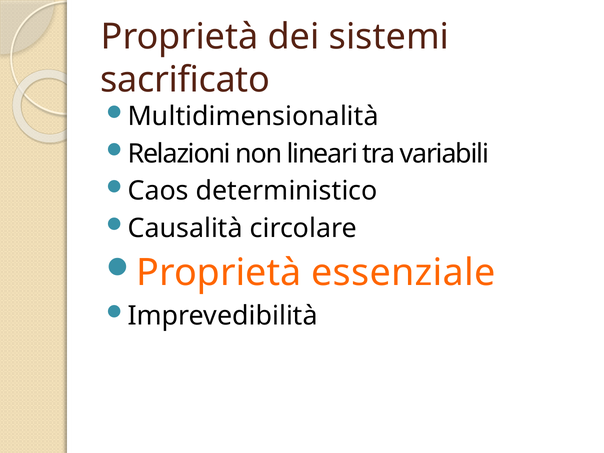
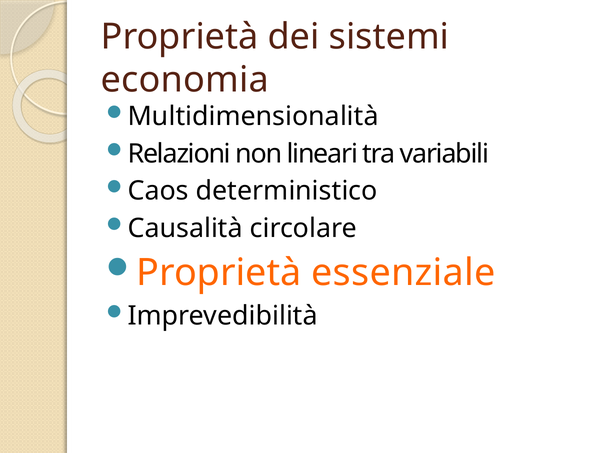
sacrificato: sacrificato -> economia (185, 80)
